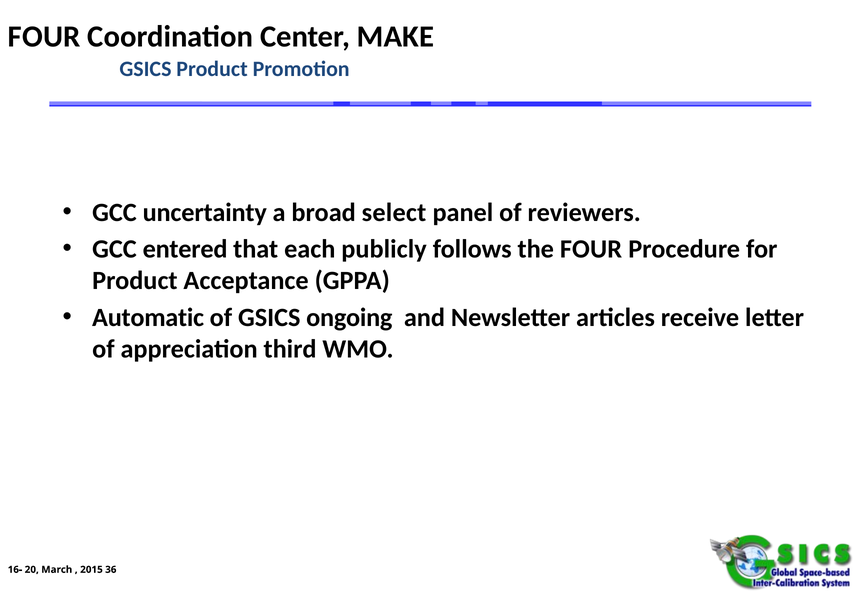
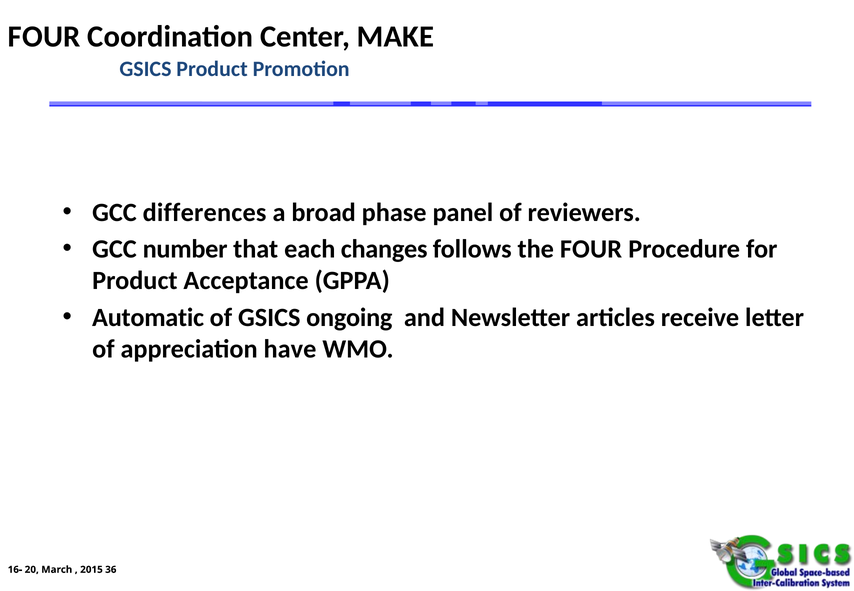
uncertainty: uncertainty -> differences (205, 213)
select: select -> phase (394, 213)
entered: entered -> number (185, 249)
publicly: publicly -> changes (384, 249)
third: third -> have (290, 349)
